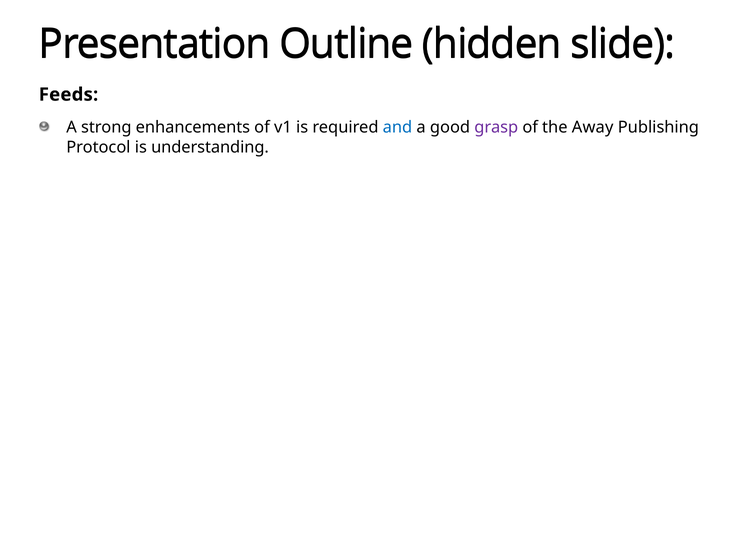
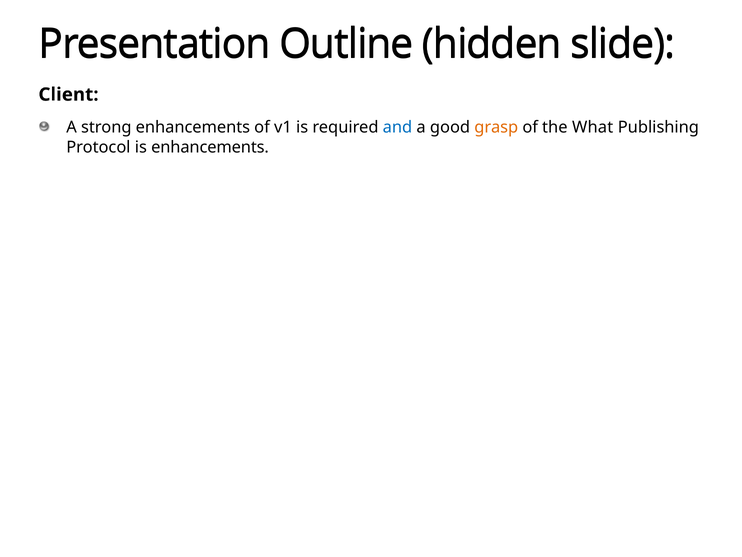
Feeds: Feeds -> Client (69, 94)
grasp colour: purple -> orange (496, 127)
Away: Away -> What (593, 127)
is understanding: understanding -> enhancements (210, 147)
